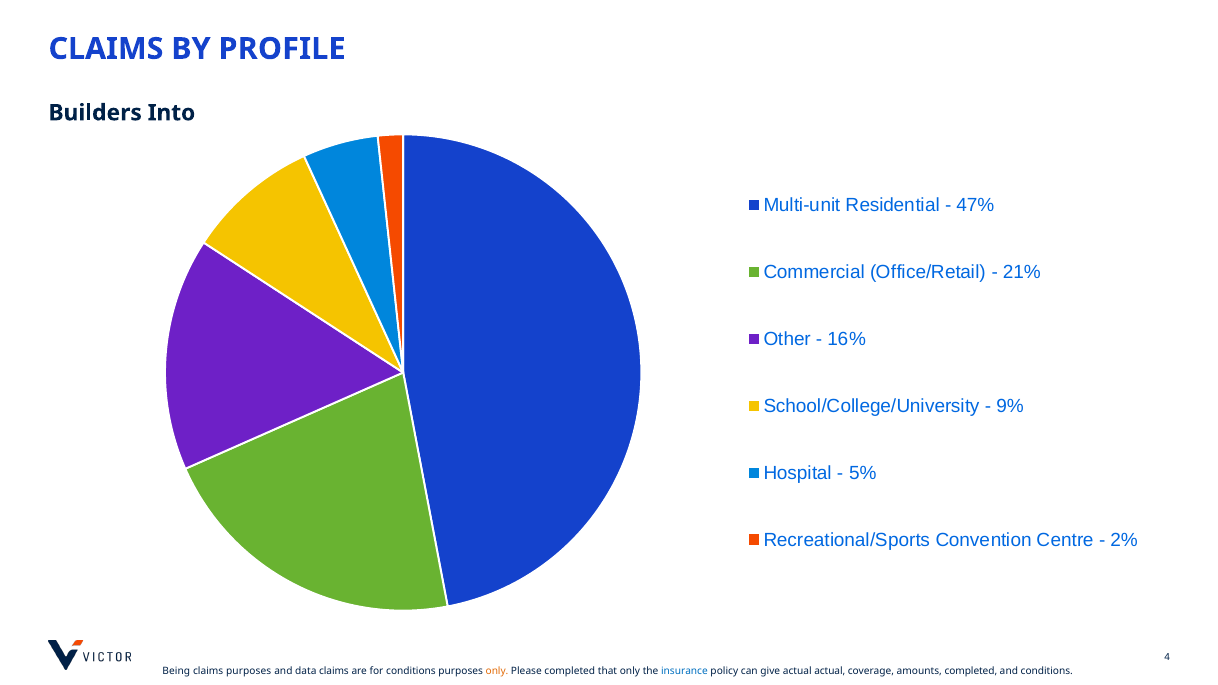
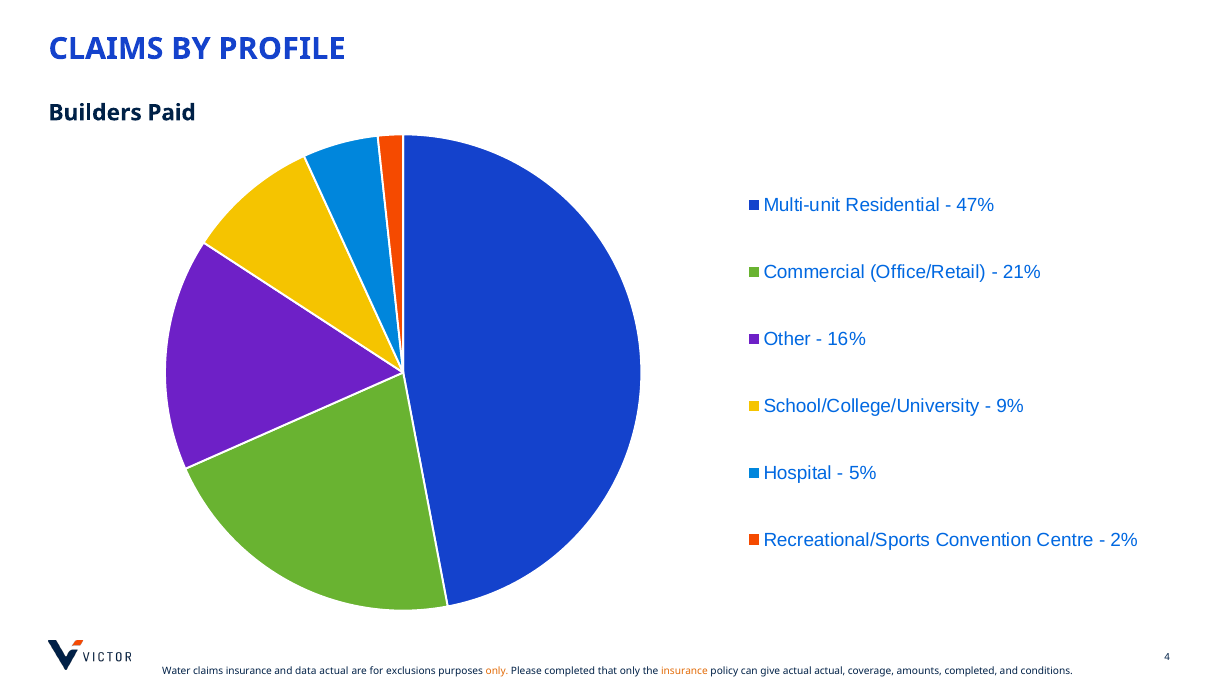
Into: Into -> Paid (172, 113)
Being: Being -> Water (176, 671)
claims purposes: purposes -> insurance (249, 671)
data claims: claims -> actual (334, 671)
for conditions: conditions -> exclusions (411, 671)
insurance colour: blue -> orange (684, 671)
